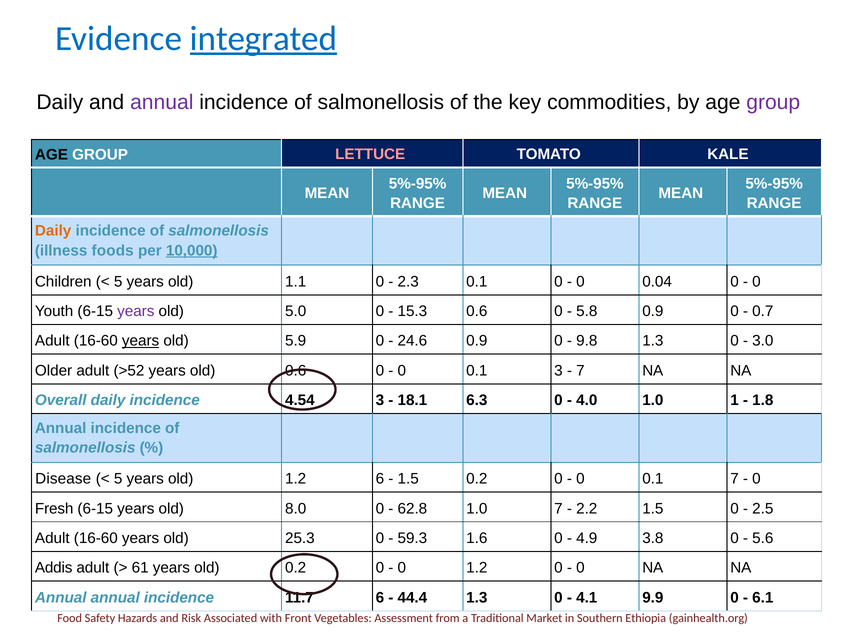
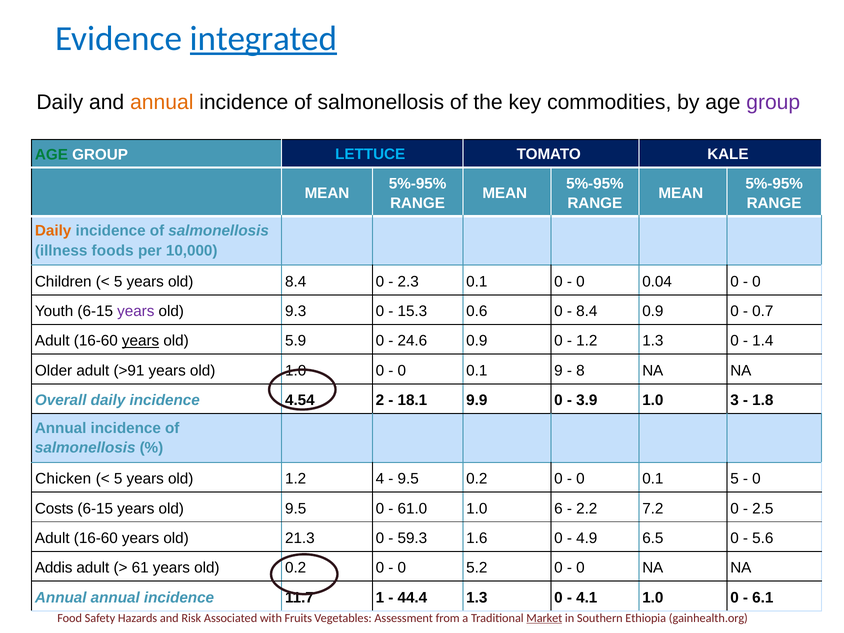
annual colour: purple -> orange (162, 102)
AGE colour: black -> green (51, 155)
LETTUCE colour: pink -> light blue (370, 154)
10,000 underline: present -> none (192, 250)
old 1.1: 1.1 -> 8.4 (296, 282)
5.0: 5.0 -> 9.3 (296, 311)
5.8: 5.8 -> 8.4 (587, 311)
9.8: 9.8 -> 1.2 (587, 341)
3.0: 3.0 -> 1.4 (763, 341)
>52: >52 -> >91 (129, 371)
old 0.6: 0.6 -> 1.0 (296, 371)
0.1 3: 3 -> 9 (558, 371)
7: 7 -> 8 (580, 371)
4.54 3: 3 -> 2 (380, 400)
6.3: 6.3 -> 9.9 (477, 400)
4.0: 4.0 -> 3.9 (587, 400)
1: 1 -> 3 (735, 400)
Disease: Disease -> Chicken (63, 479)
1.2 6: 6 -> 4 (380, 479)
1.5: 1.5 -> 9.5 (408, 479)
0.1 7: 7 -> 5 (735, 479)
Fresh: Fresh -> Costs (54, 508)
old 8.0: 8.0 -> 9.5 (296, 508)
62.8: 62.8 -> 61.0 (412, 508)
1.0 7: 7 -> 6 (558, 508)
2.2 1.5: 1.5 -> 7.2 (653, 508)
25.3: 25.3 -> 21.3 (300, 538)
3.8: 3.8 -> 6.5 (653, 538)
0 1.2: 1.2 -> 5.2 (477, 568)
11.7 6: 6 -> 1 (380, 597)
4.1 9.9: 9.9 -> 1.0 (653, 597)
Front: Front -> Fruits (298, 618)
Market underline: none -> present (544, 618)
